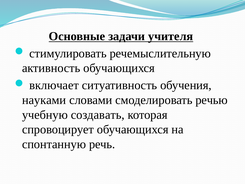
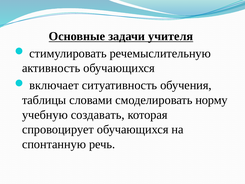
науками: науками -> таблицы (44, 100)
речью: речью -> норму (212, 100)
